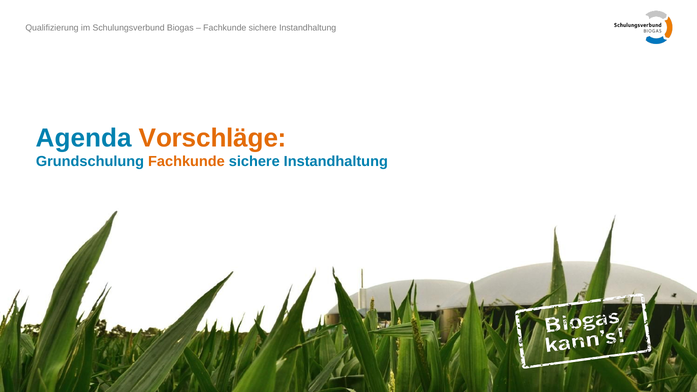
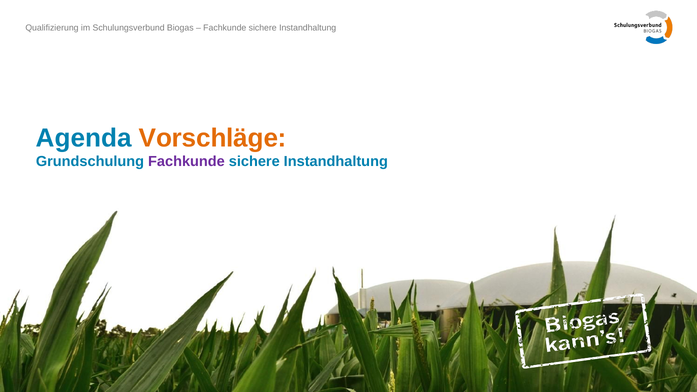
Fachkunde colour: orange -> purple (186, 162)
